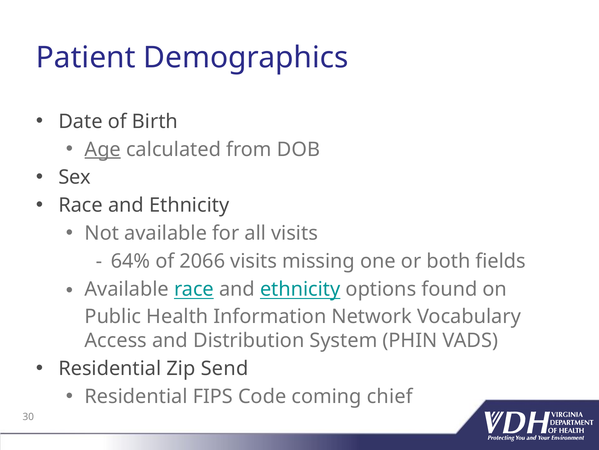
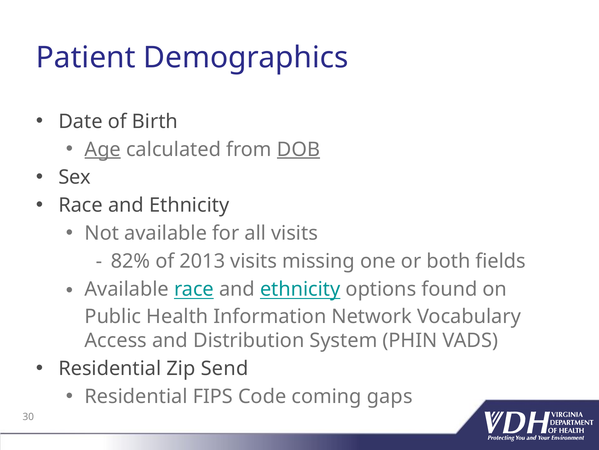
DOB underline: none -> present (298, 149)
64%: 64% -> 82% (131, 261)
2066: 2066 -> 2013 (202, 261)
chief: chief -> gaps (390, 396)
